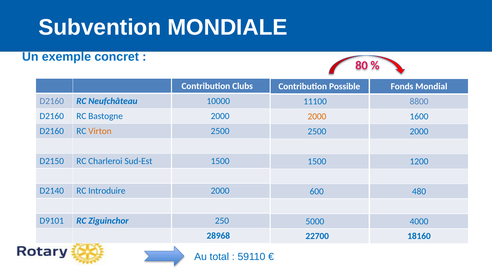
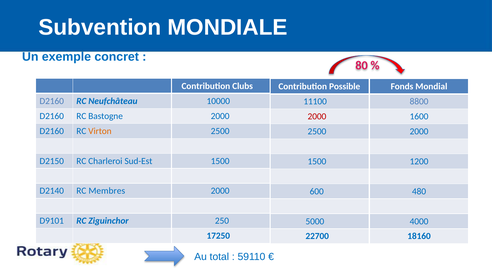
2000 colour: orange -> red (317, 116)
Introduire: Introduire -> Membres (107, 191)
28968: 28968 -> 17250 (218, 236)
